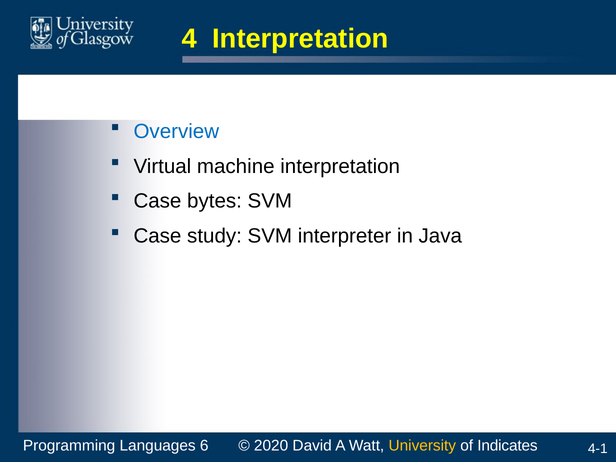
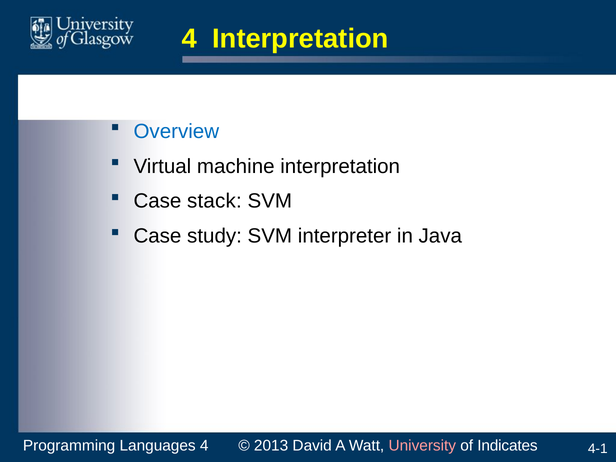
bytes: bytes -> stack (214, 201)
Languages 6: 6 -> 4 (204, 446)
2020: 2020 -> 2013 (271, 446)
University colour: yellow -> pink (422, 446)
